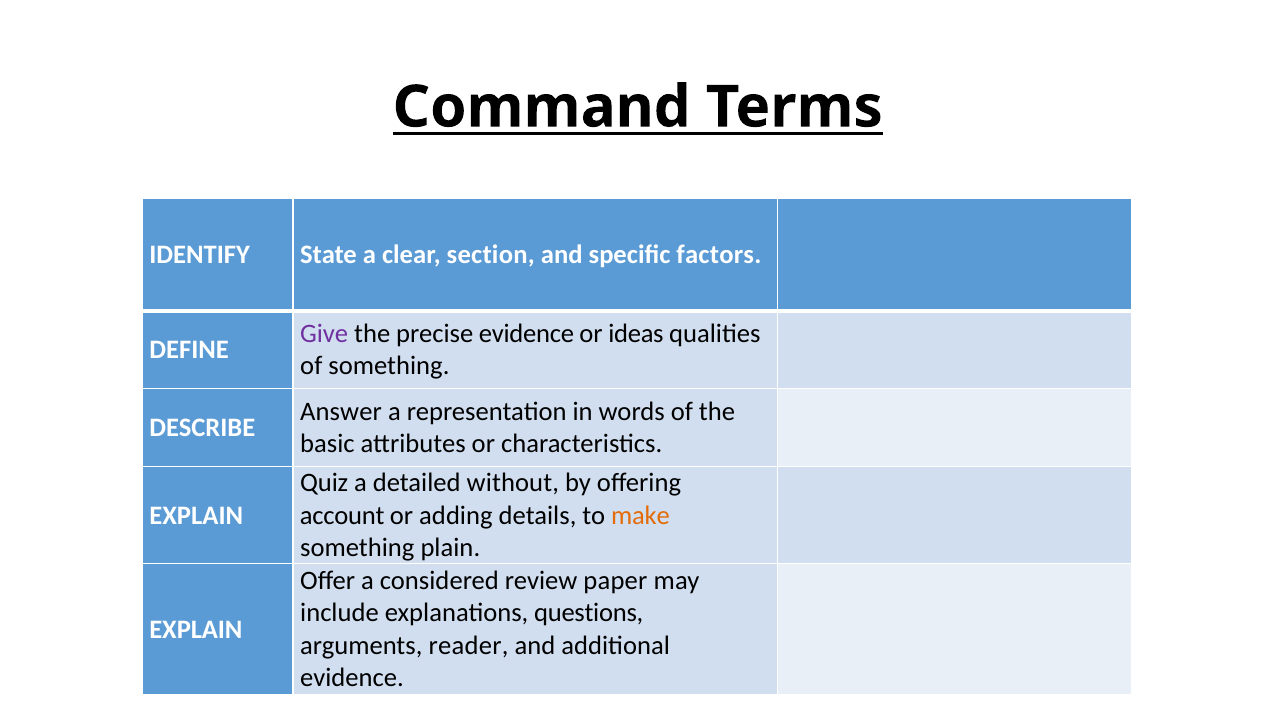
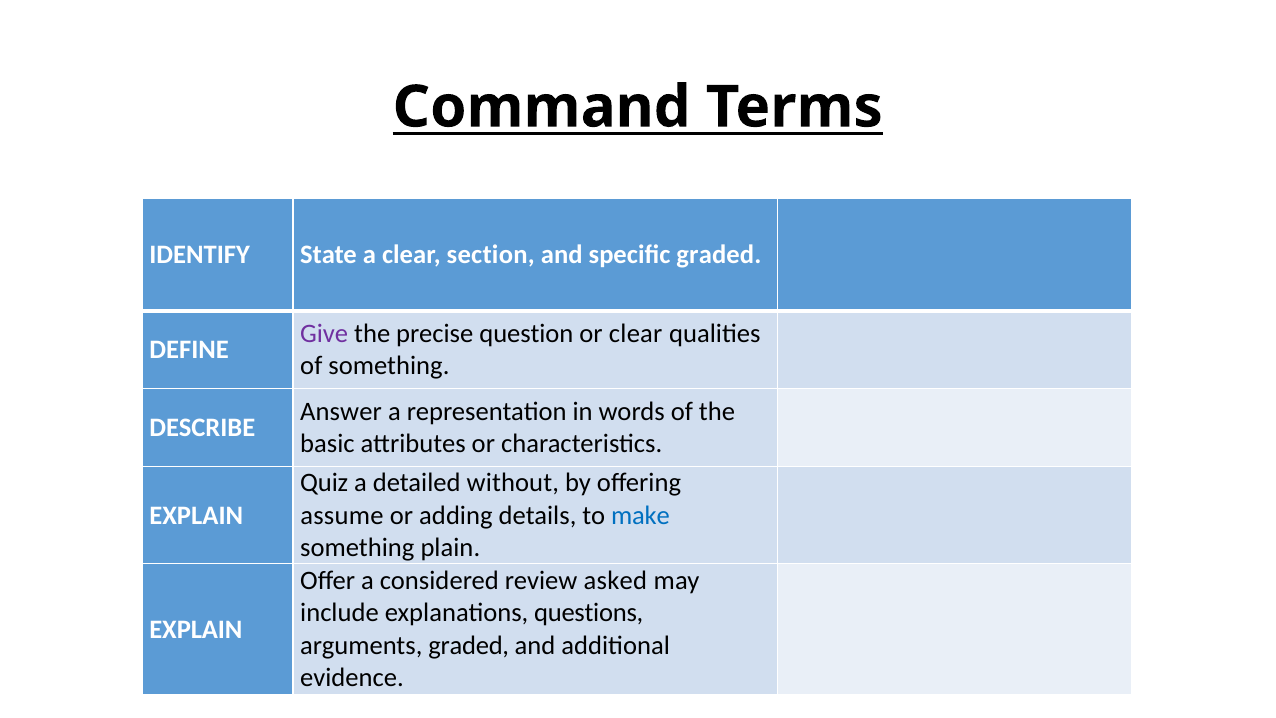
specific factors: factors -> graded (719, 255)
precise evidence: evidence -> question (526, 333)
or ideas: ideas -> clear (636, 333)
account: account -> assume (342, 515)
make colour: orange -> blue (640, 515)
paper: paper -> asked (615, 580)
arguments reader: reader -> graded (469, 645)
